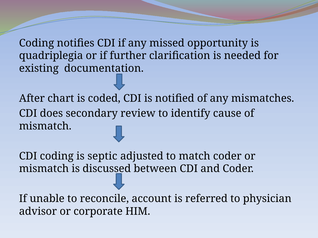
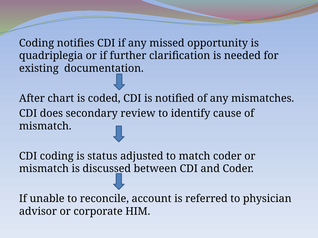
septic: septic -> status (102, 156)
